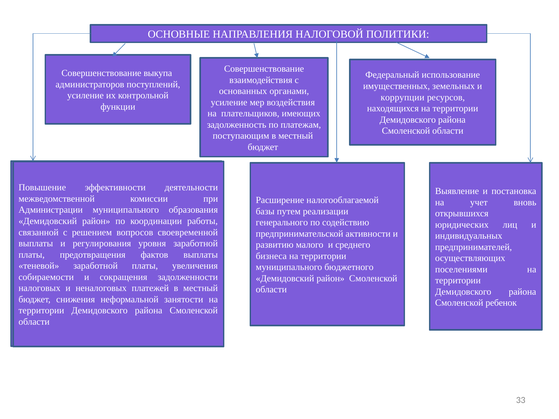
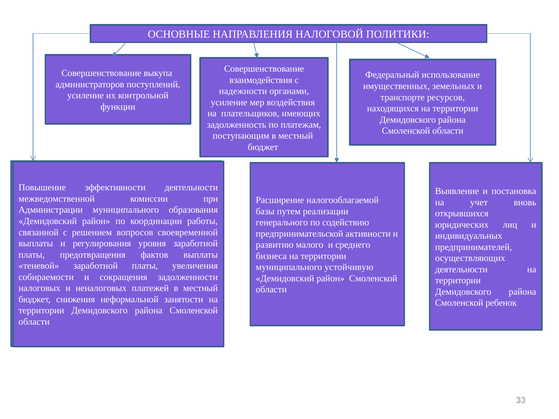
основанных: основанных -> надежности (243, 91)
коррупции: коррупции -> транспорте (403, 97)
бюджетного: бюджетного -> устойчивую (349, 267)
поселениями: поселениями -> деятельности (461, 269)
